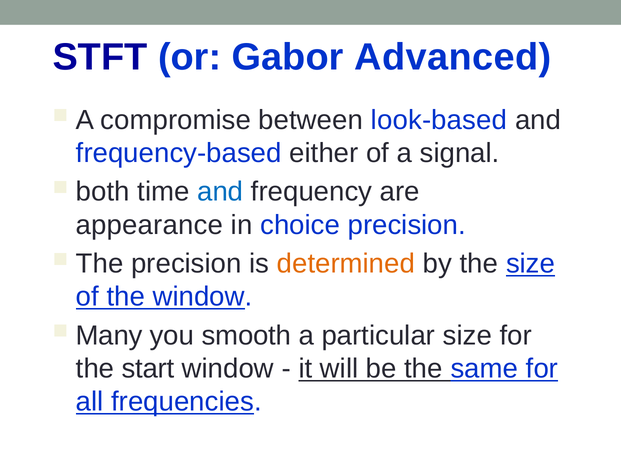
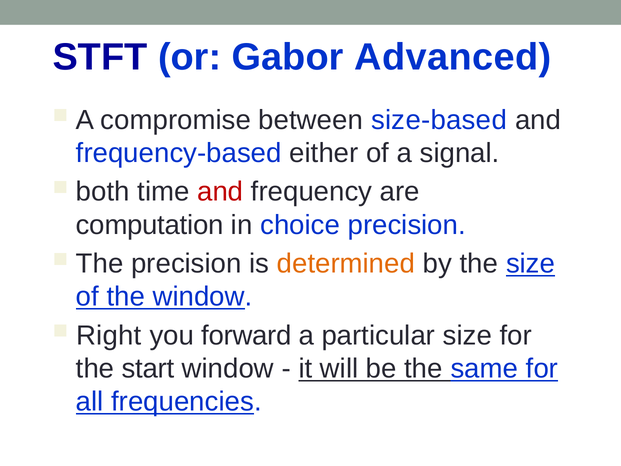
look-based: look-based -> size-based (439, 120)
and colour: blue -> red (220, 192)
appearance: appearance -> computation (150, 225)
Many: Many -> Right (109, 335)
smooth: smooth -> forward (246, 335)
